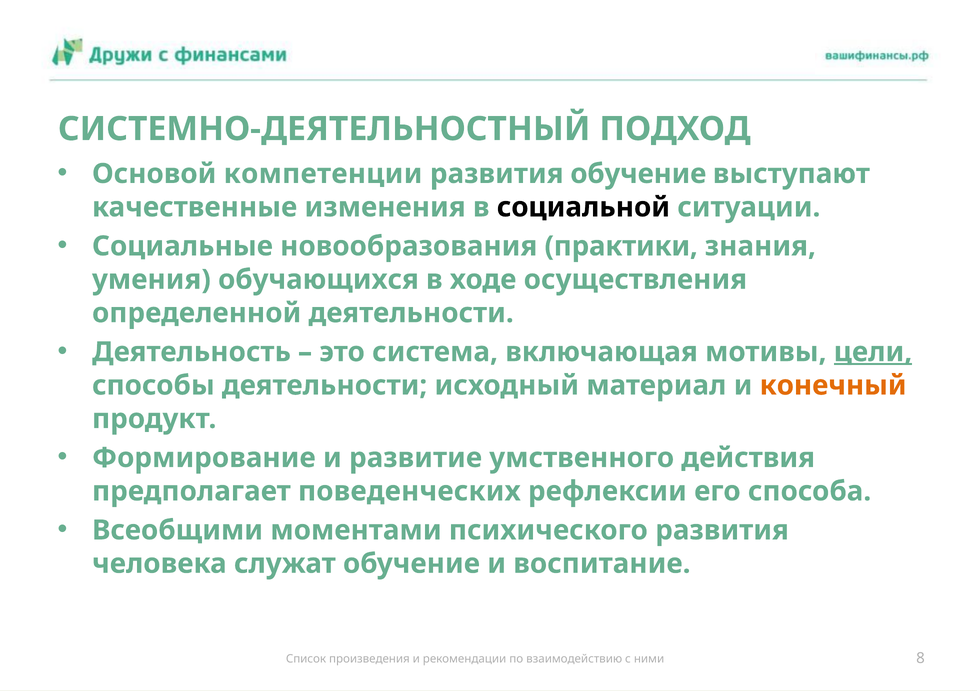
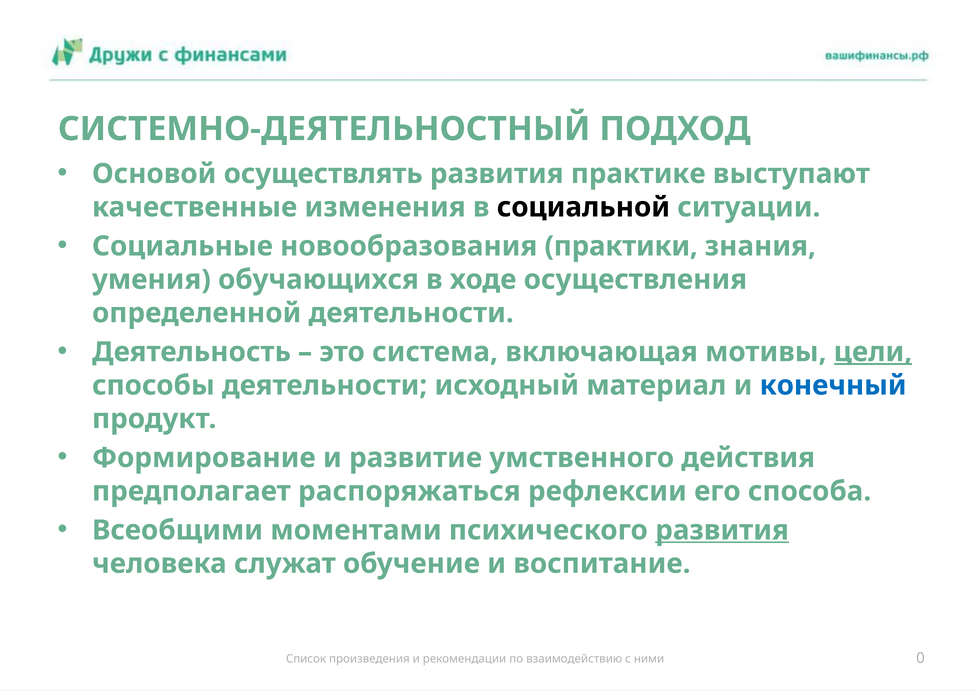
компетенции: компетенции -> осуществлять (323, 174)
развития обучение: обучение -> практике (638, 174)
конечный colour: orange -> blue (833, 386)
поведенческих: поведенческих -> распоряжаться (409, 491)
развития underline: none -> present (722, 530)
8: 8 -> 0 (920, 659)
